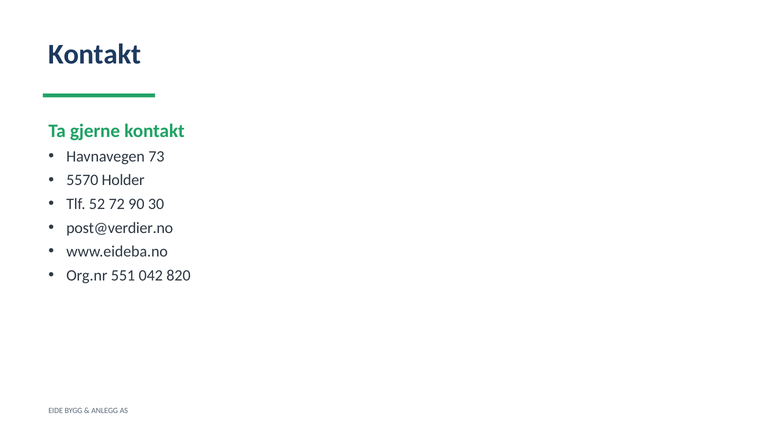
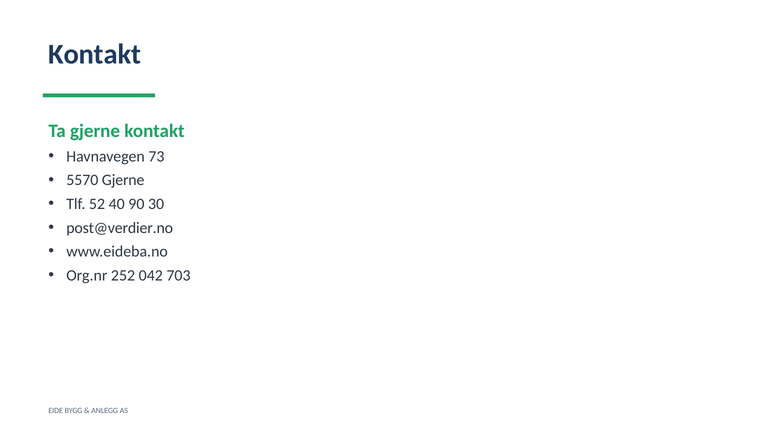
5570 Holder: Holder -> Gjerne (123, 180)
72: 72 -> 40 (117, 204)
551: 551 -> 252 (123, 275)
820: 820 -> 703 (178, 275)
